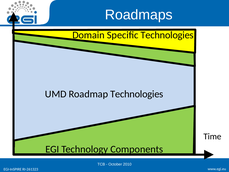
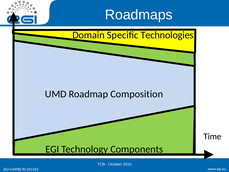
Roadmap Technologies: Technologies -> Composition (137, 94)
